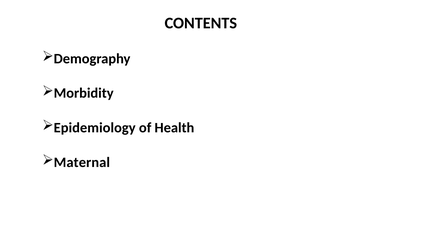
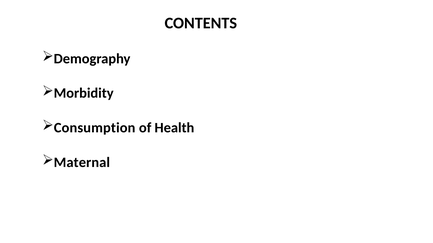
Epidemiology: Epidemiology -> Consumption (95, 128)
